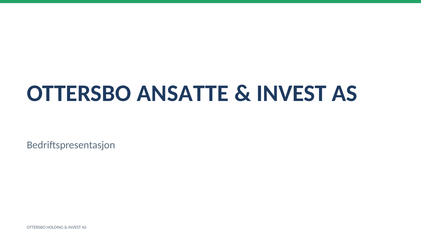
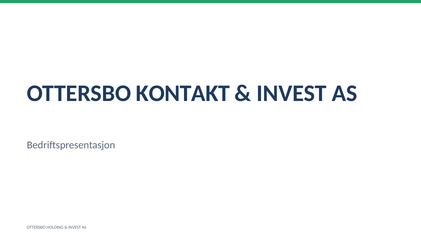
ANSATTE: ANSATTE -> KONTAKT (183, 93)
